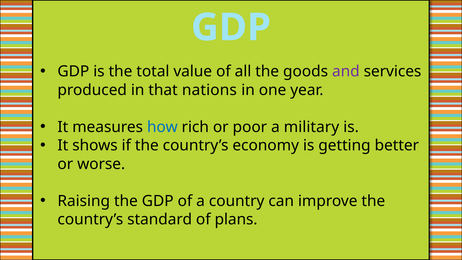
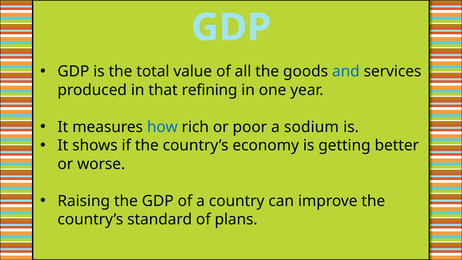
and colour: purple -> blue (346, 72)
nations: nations -> refining (210, 90)
military: military -> sodium (311, 127)
